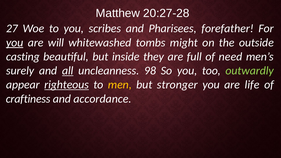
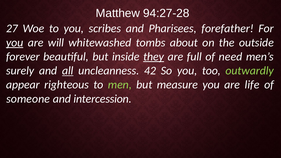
20:27-28: 20:27-28 -> 94:27-28 (166, 13)
might: might -> about (184, 43)
casting: casting -> forever (23, 57)
they underline: none -> present (154, 57)
98: 98 -> 42 (150, 71)
righteous underline: present -> none (67, 85)
men colour: yellow -> light green (120, 85)
stronger: stronger -> measure (177, 85)
craftiness: craftiness -> someone (28, 99)
accordance: accordance -> intercession (103, 99)
